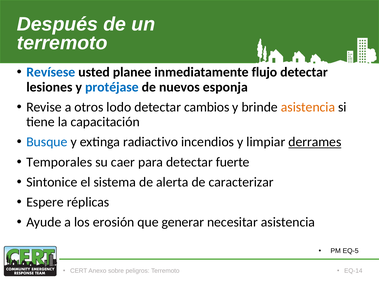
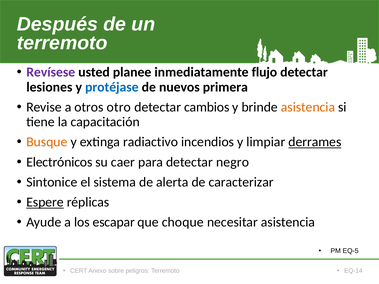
Revísese colour: blue -> purple (51, 72)
esponja: esponja -> primera (225, 87)
lodo: lodo -> otro (119, 107)
Busque colour: blue -> orange (47, 142)
Temporales: Temporales -> Electrónicos (59, 162)
fuerte: fuerte -> negro (233, 162)
Espere underline: none -> present (45, 202)
erosión: erosión -> escapar (114, 222)
generar: generar -> choque (183, 222)
